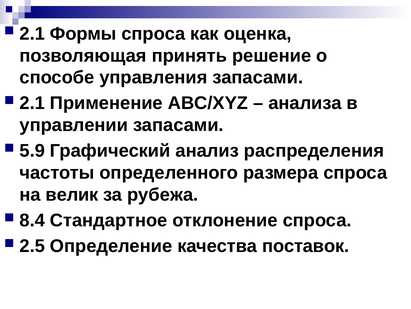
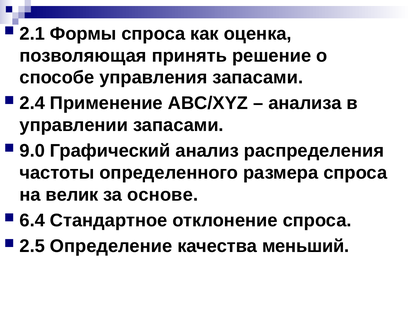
2.1: 2.1 -> 2.4 (32, 103)
5.9: 5.9 -> 9.0 (32, 151)
рубежа: рубежа -> основе (163, 194)
8.4: 8.4 -> 6.4 (32, 220)
поставок: поставок -> меньший (306, 246)
